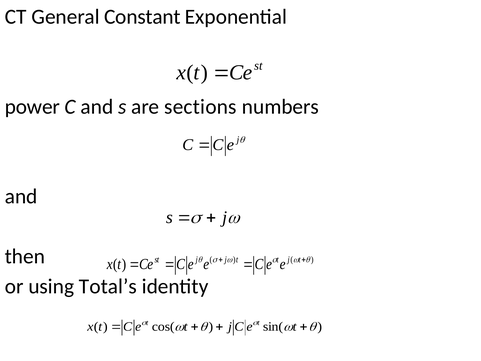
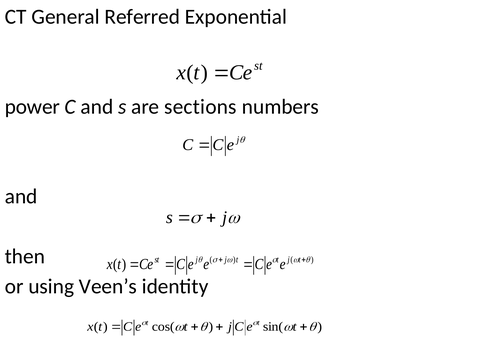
Constant: Constant -> Referred (142, 17)
Total’s: Total’s -> Veen’s (108, 286)
